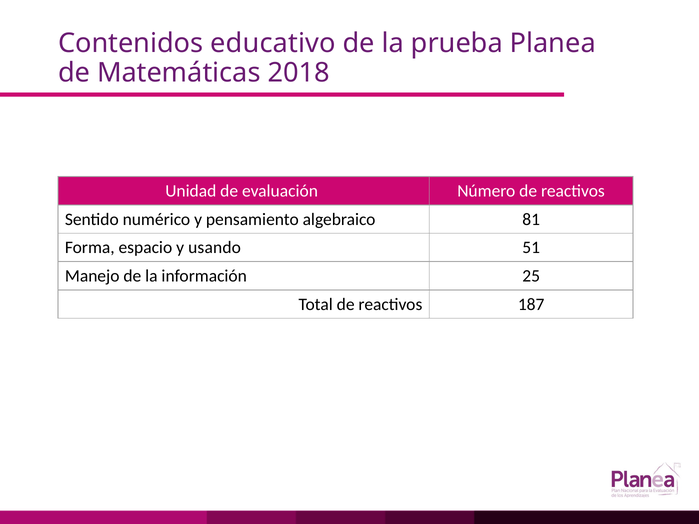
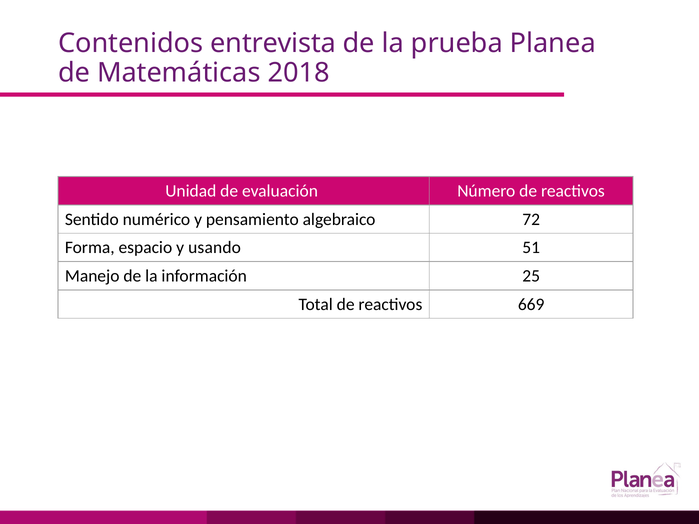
educativo: educativo -> entrevista (273, 43)
81: 81 -> 72 (531, 219)
187: 187 -> 669 (531, 304)
